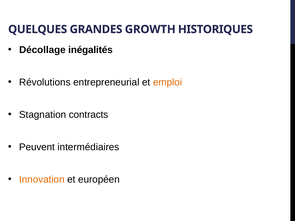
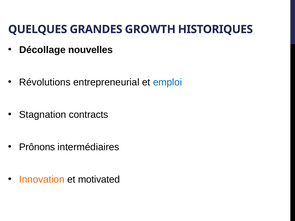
inégalités: inégalités -> nouvelles (90, 50)
emploi colour: orange -> blue (168, 82)
Peuvent: Peuvent -> Prônons (37, 147)
européen: européen -> motivated (99, 180)
